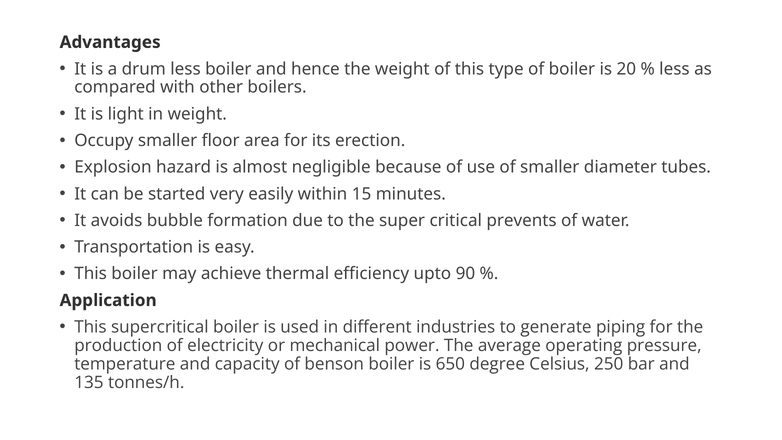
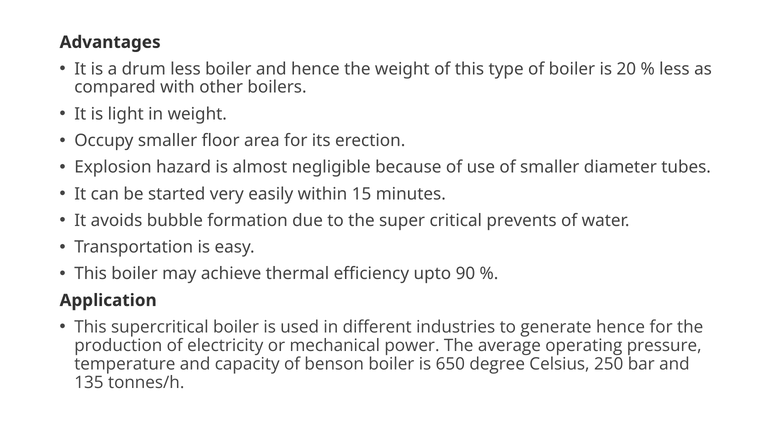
generate piping: piping -> hence (621, 327)
